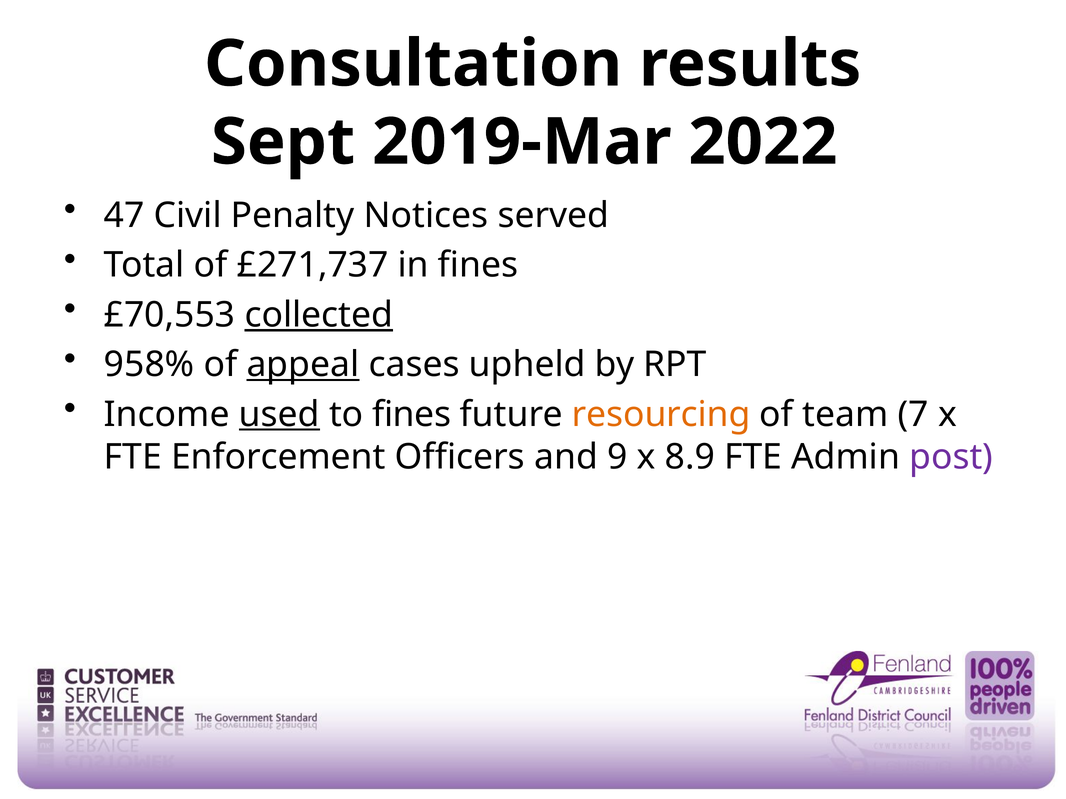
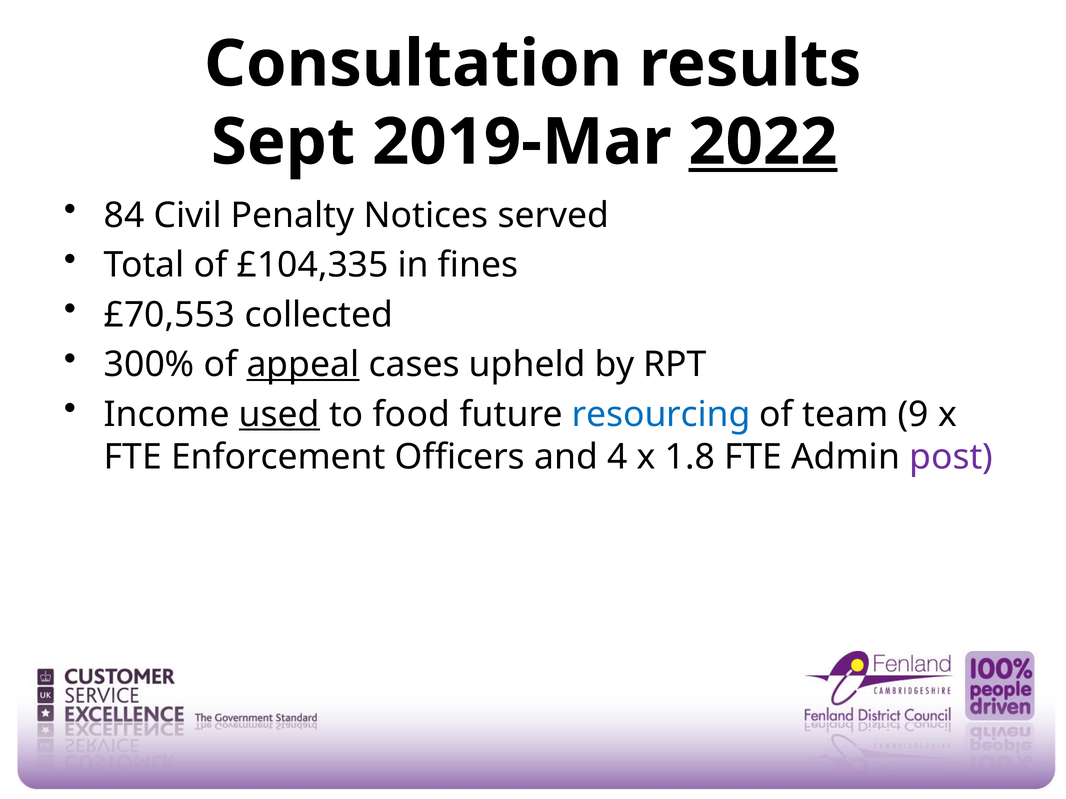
2022 underline: none -> present (763, 142)
47: 47 -> 84 (124, 216)
£271,737: £271,737 -> £104,335 (313, 265)
collected underline: present -> none (319, 315)
958%: 958% -> 300% (149, 365)
to fines: fines -> food (411, 415)
resourcing colour: orange -> blue (661, 415)
7: 7 -> 9 (913, 415)
9: 9 -> 4 (617, 457)
8.9: 8.9 -> 1.8 (690, 457)
